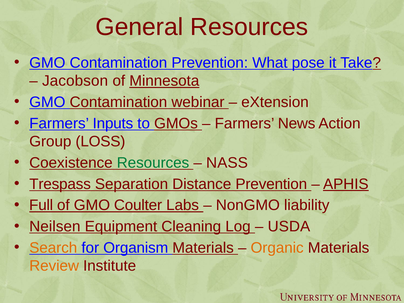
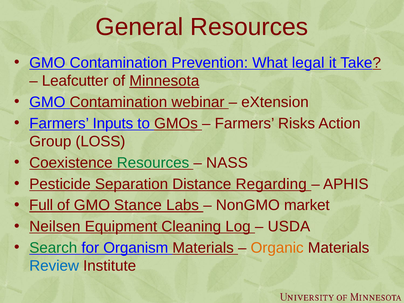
pose: pose -> legal (308, 63)
Jacobson: Jacobson -> Leafcutter (75, 81)
News: News -> Risks (297, 123)
Trespass: Trespass -> Pesticide (60, 184)
Distance Prevention: Prevention -> Regarding (271, 184)
APHIS underline: present -> none (346, 184)
Coulter: Coulter -> Stance (138, 205)
liability: liability -> market (307, 205)
Search colour: orange -> green (53, 248)
Review colour: orange -> blue (54, 266)
